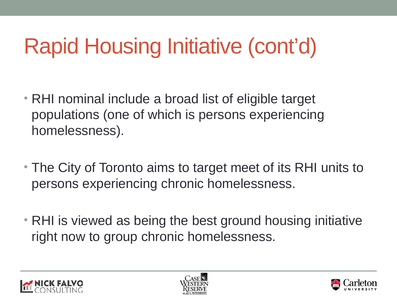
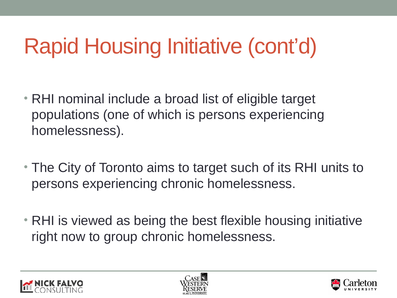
meet: meet -> such (245, 168)
ground: ground -> flexible (241, 221)
